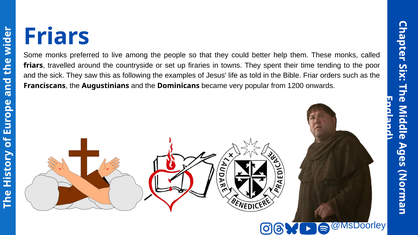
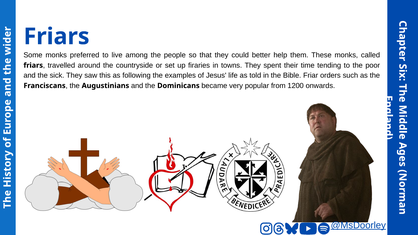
@MsDoorley underline: none -> present (358, 225)
